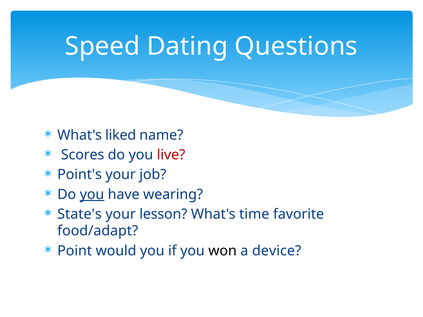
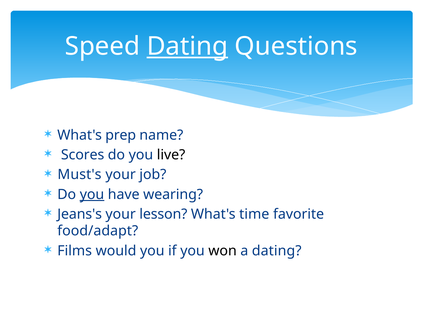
Dating underline: none -> present (187, 46)
liked: liked -> prep (121, 135)
live colour: red -> black (171, 155)
Point's: Point's -> Must's (79, 175)
State's: State's -> Jeans's (80, 214)
Point: Point -> Films (75, 251)
a device: device -> dating (277, 251)
